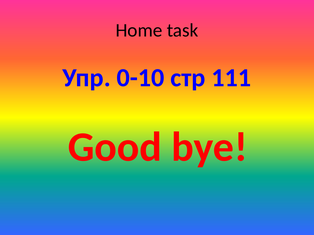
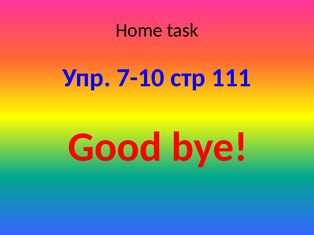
0-10: 0-10 -> 7-10 (141, 78)
